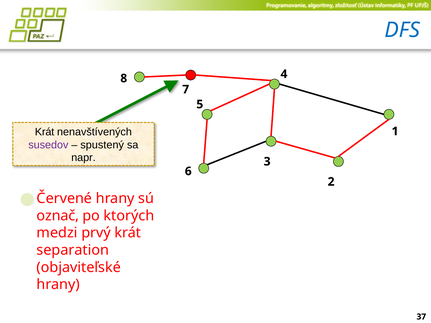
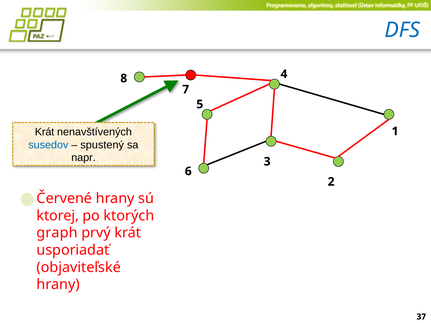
susedov colour: purple -> blue (48, 145)
označ: označ -> ktorej (58, 216)
medzi: medzi -> graph (57, 233)
separation: separation -> usporiadať (73, 250)
